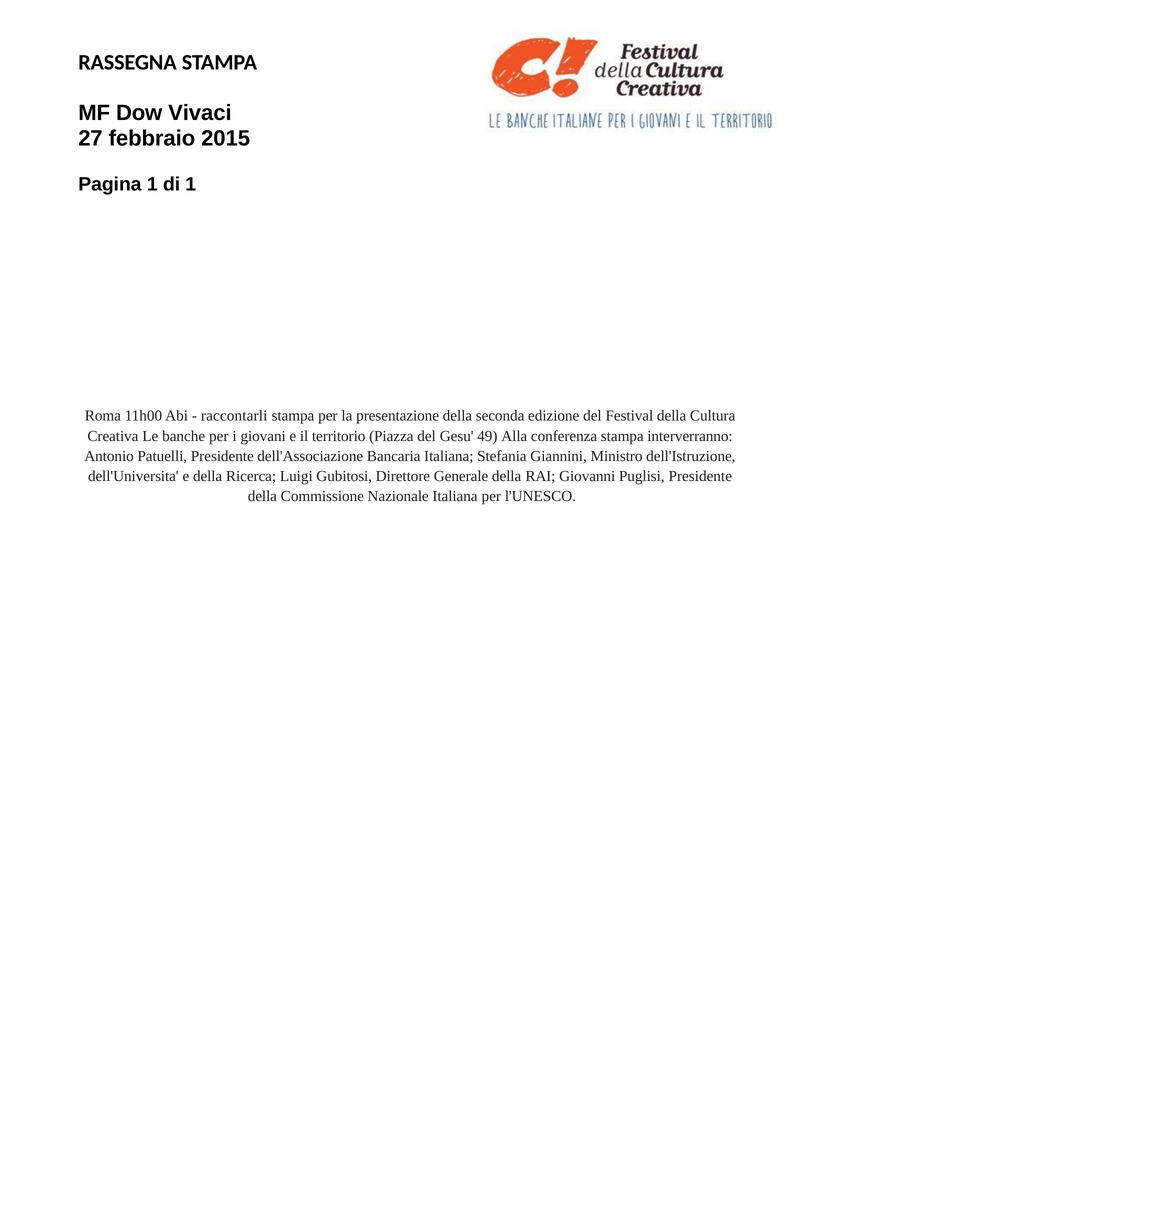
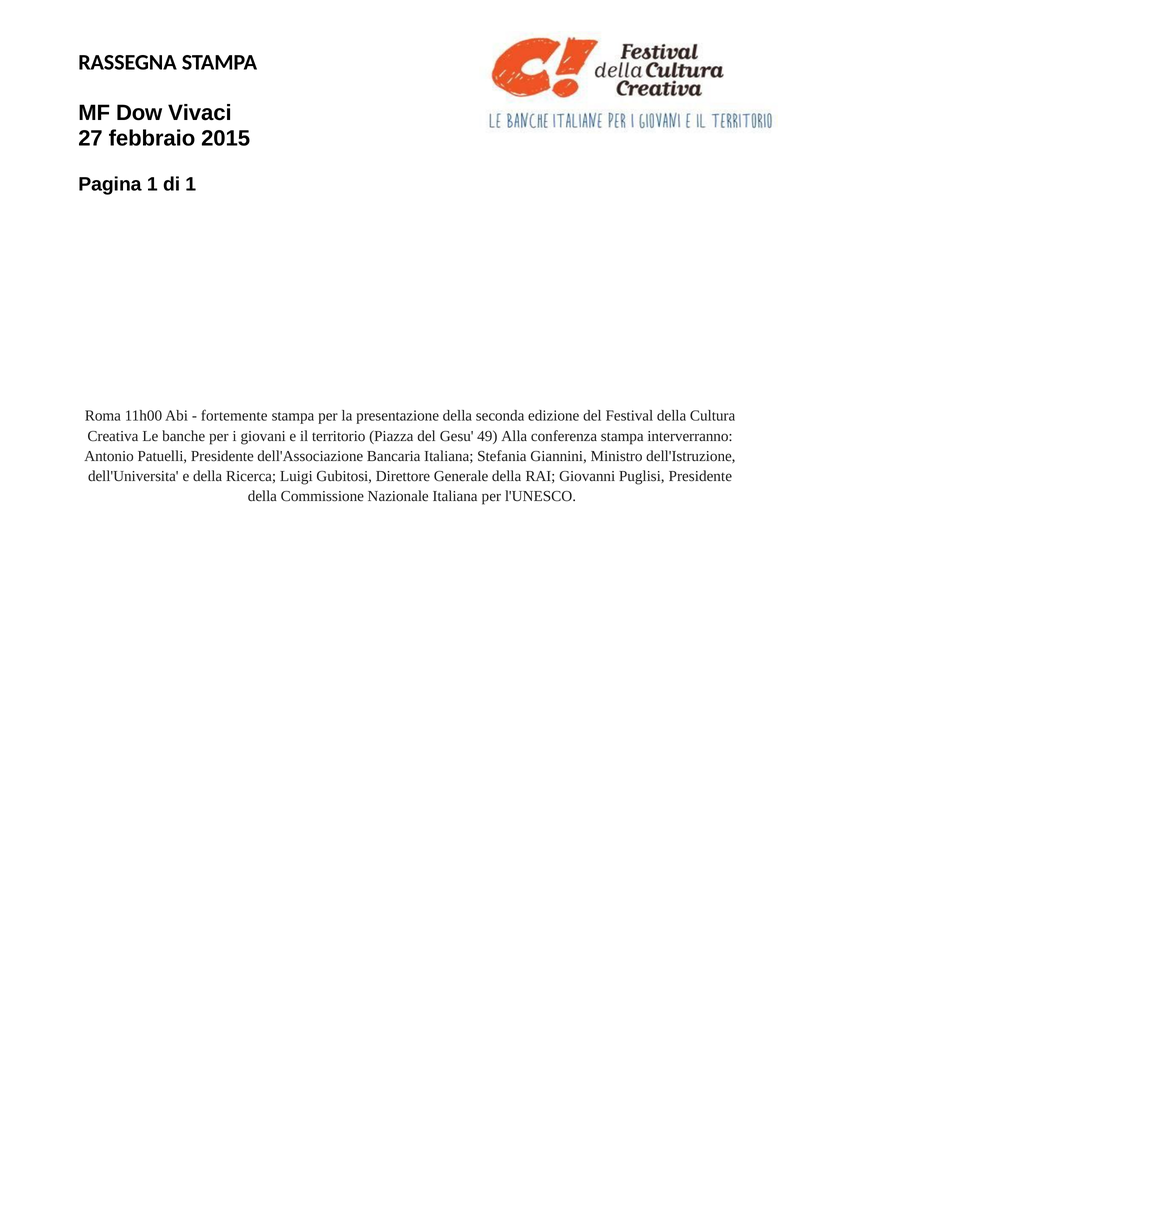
raccontarli: raccontarli -> fortemente (234, 416)
